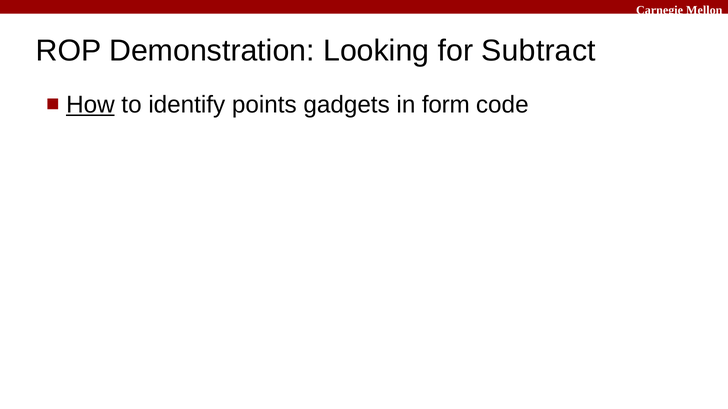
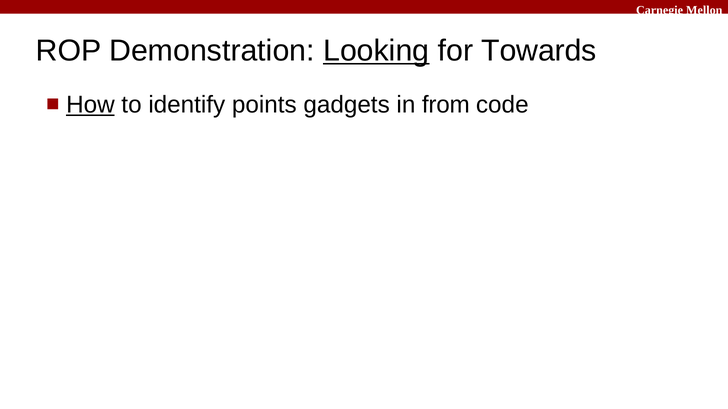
Looking underline: none -> present (376, 51)
Subtract: Subtract -> Towards (539, 51)
form: form -> from (446, 105)
